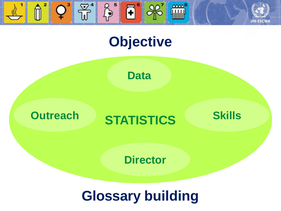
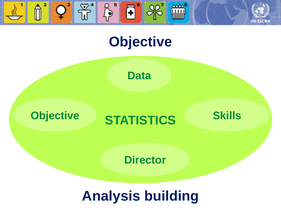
Outreach: Outreach -> Objective (55, 115)
Glossary: Glossary -> Analysis (111, 196)
